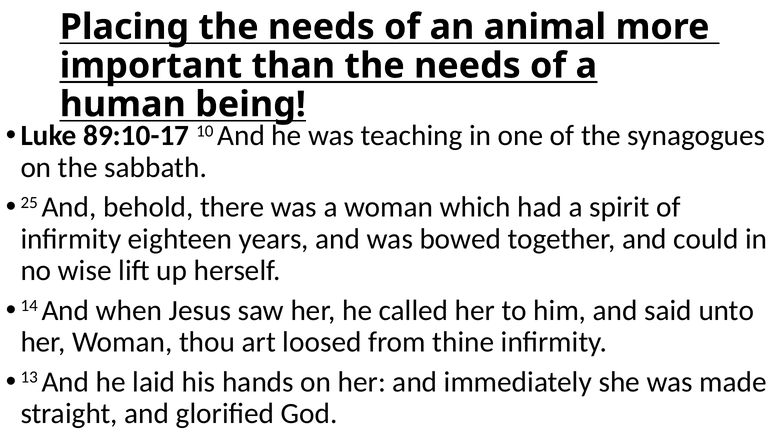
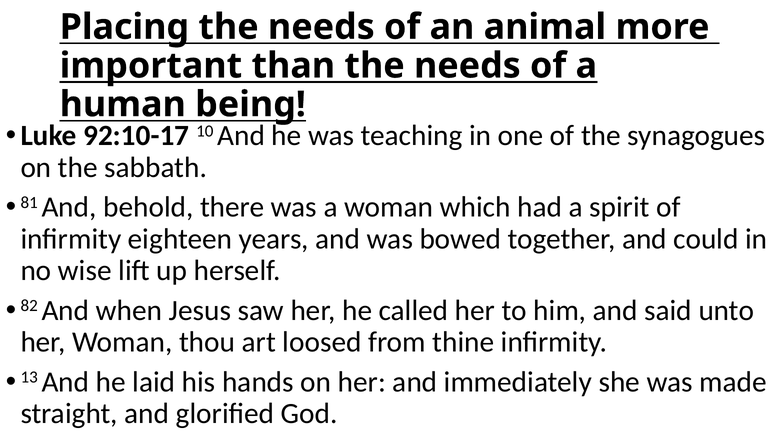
89:10-17: 89:10-17 -> 92:10-17 (136, 136)
25: 25 -> 81 (29, 203)
14: 14 -> 82 (29, 306)
